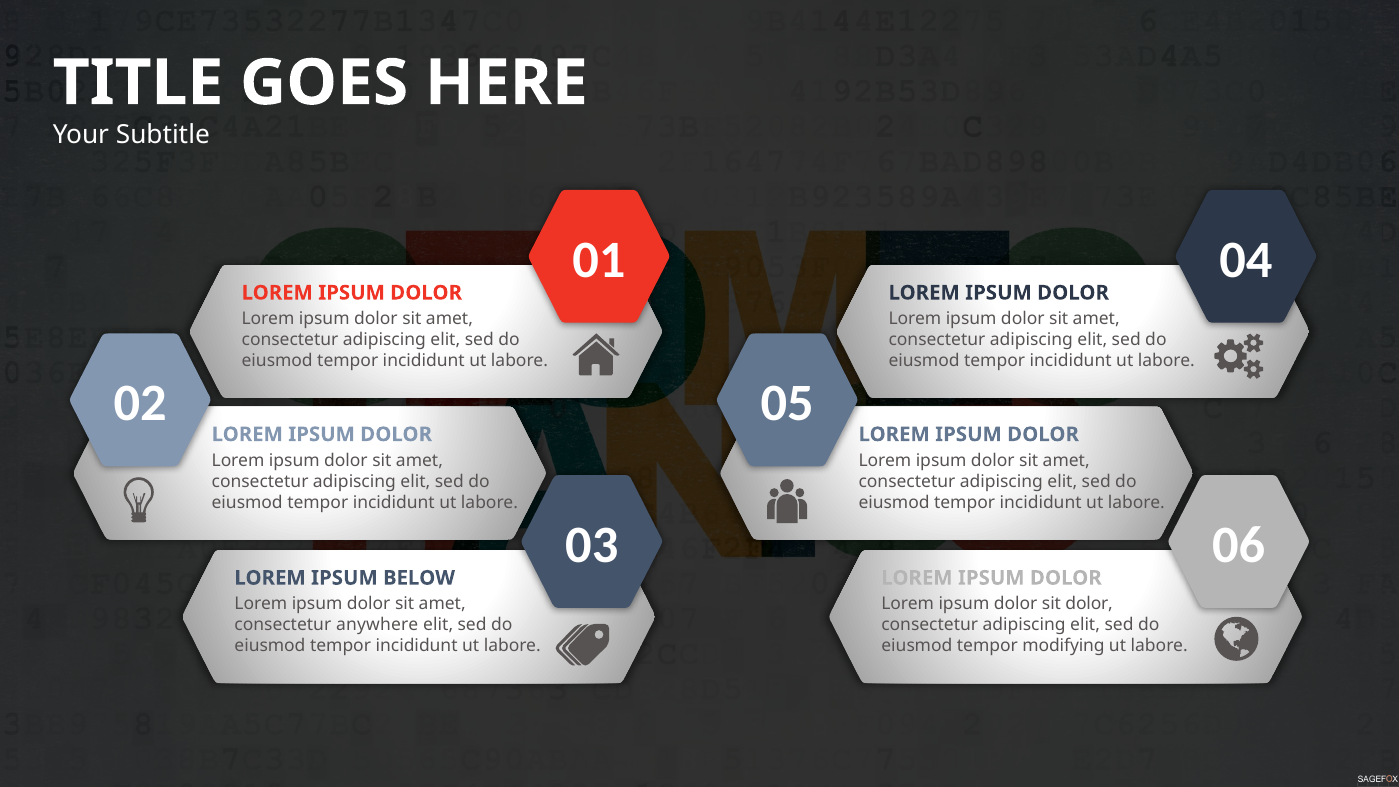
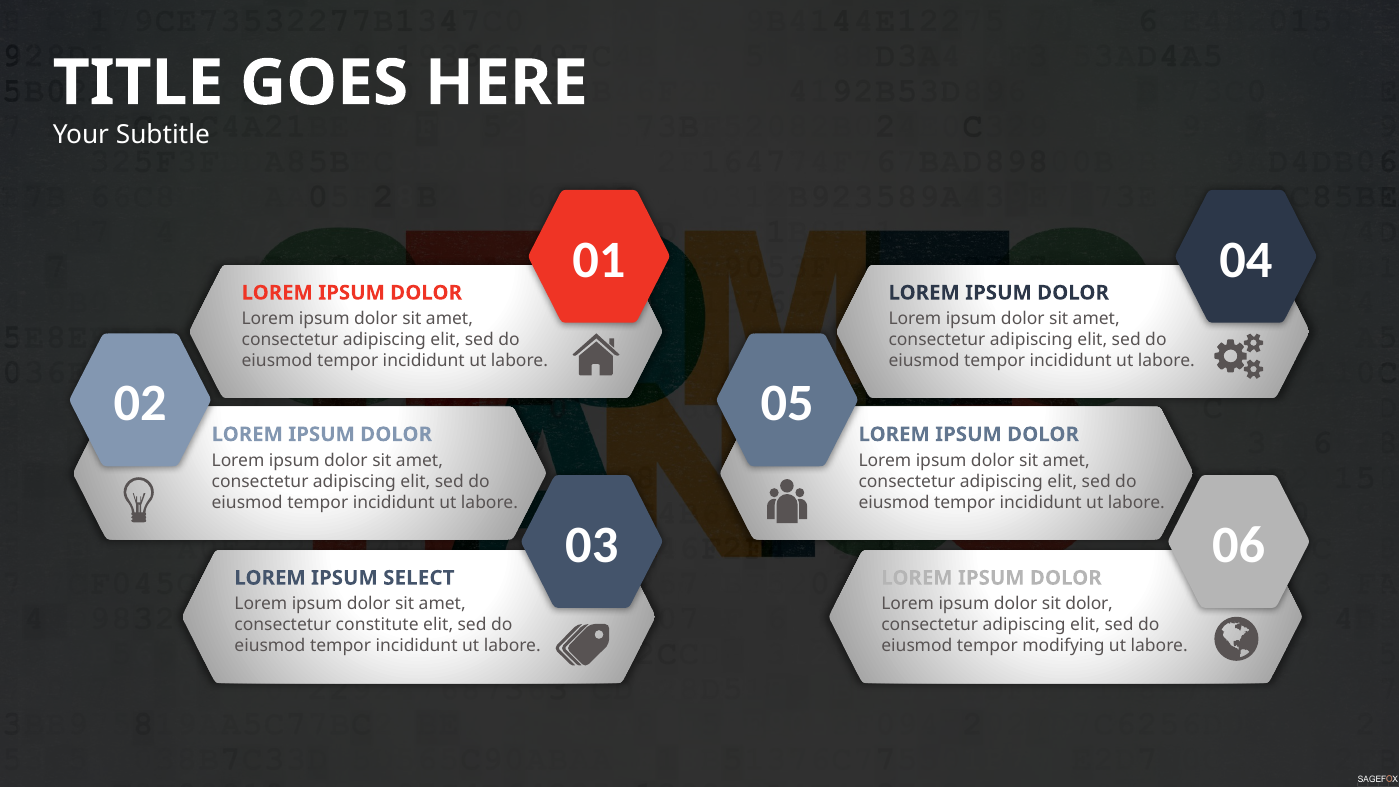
BELOW: BELOW -> SELECT (419, 578)
anywhere: anywhere -> constitute (377, 625)
